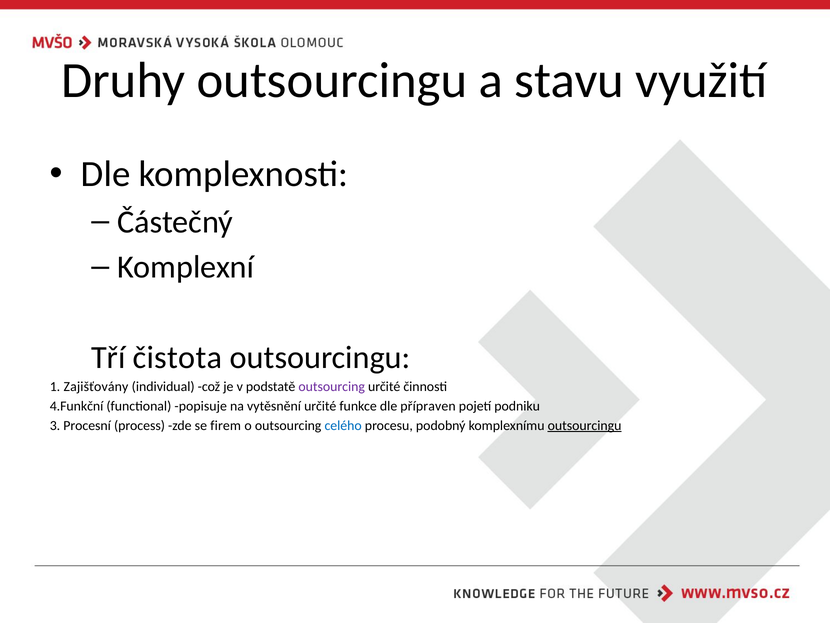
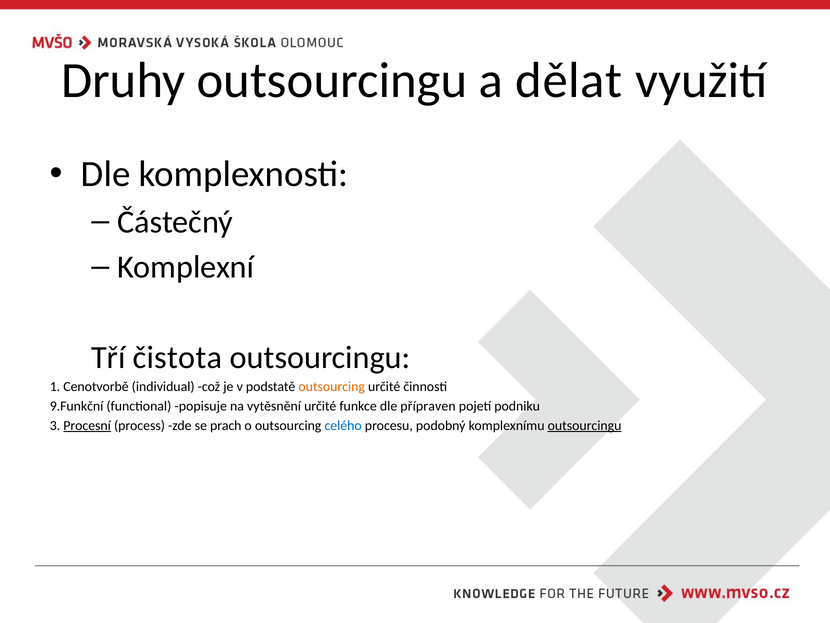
stavu: stavu -> dělat (569, 80)
Zajišťovány: Zajišťovány -> Cenotvorbě (96, 387)
outsourcing colour: purple -> orange (332, 387)
4.Funkční: 4.Funkční -> 9.Funkční (77, 406)
Procesní underline: none -> present (87, 425)
firem: firem -> prach (226, 425)
